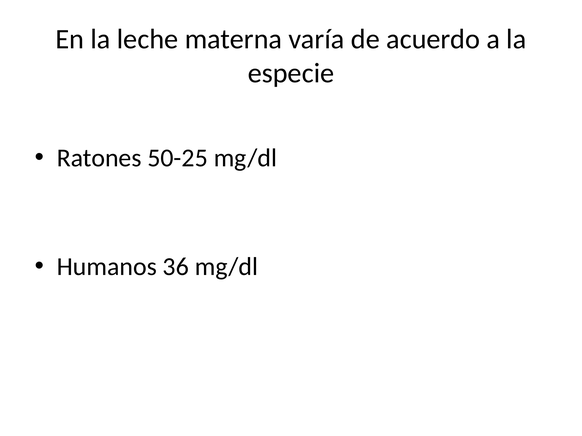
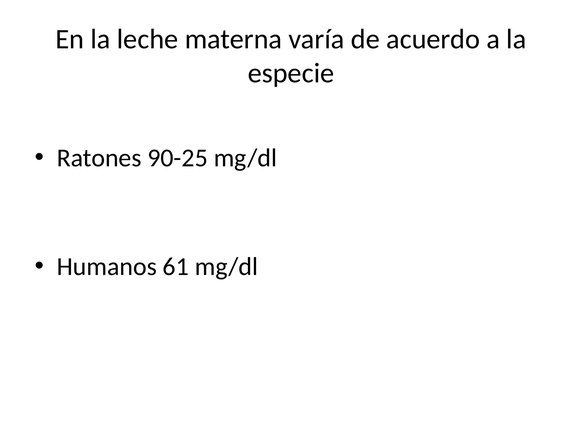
50-25: 50-25 -> 90-25 (178, 158)
36: 36 -> 61 (176, 267)
